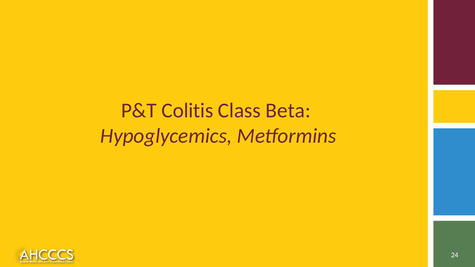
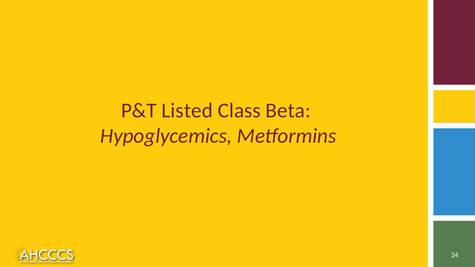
Colitis: Colitis -> Listed (187, 111)
